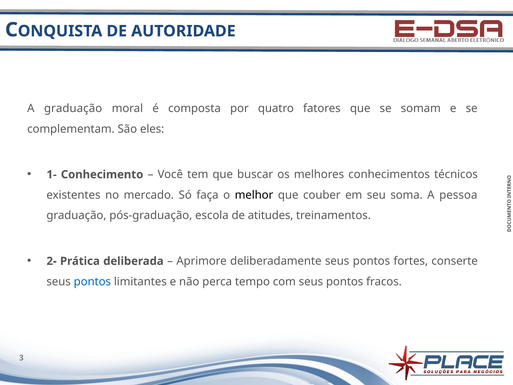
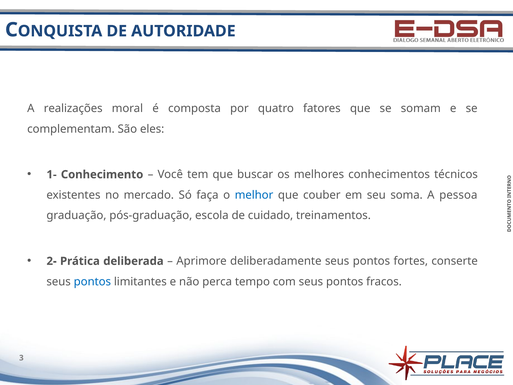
A graduação: graduação -> realizações (73, 108)
melhor colour: black -> blue (254, 195)
atitudes: atitudes -> cuidado (271, 215)
